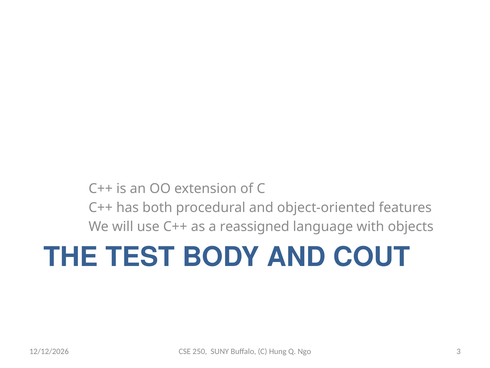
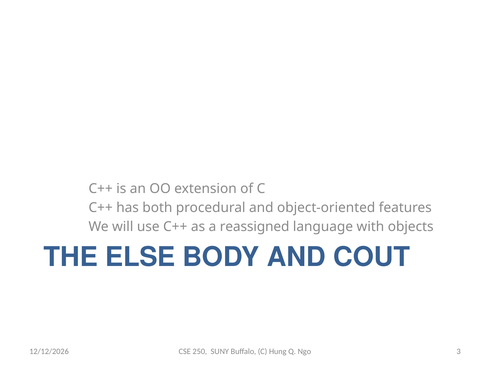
TEST: TEST -> ELSE (140, 257)
